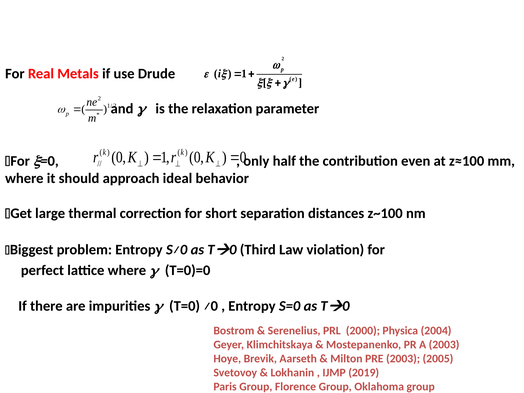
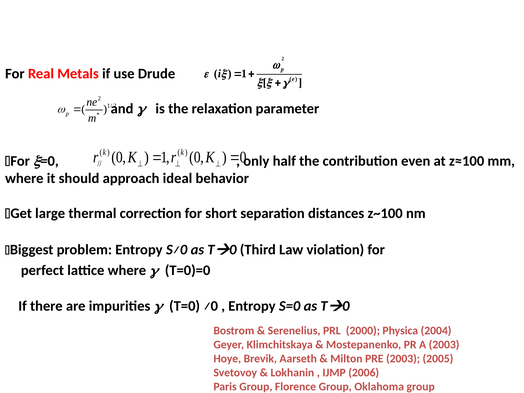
2019: 2019 -> 2006 (364, 373)
